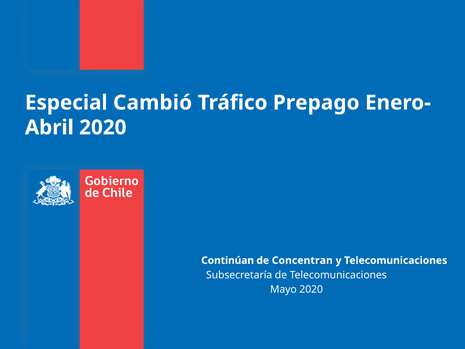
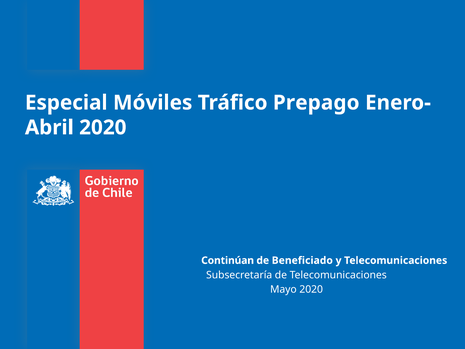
Cambió: Cambió -> Móviles (153, 103)
Concentran: Concentran -> Beneficiado (302, 260)
